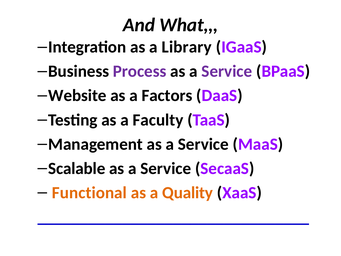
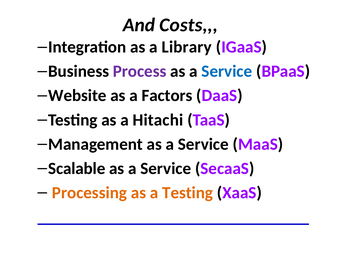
What: What -> Costs (189, 25)
Service colour: purple -> blue (227, 71)
Faculty: Faculty -> Hitachi (158, 120)
Functional: Functional -> Processing (89, 192)
a Quality: Quality -> Testing (188, 192)
